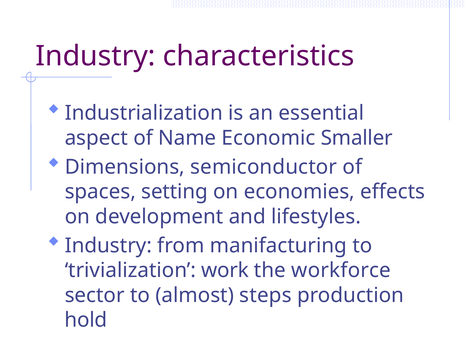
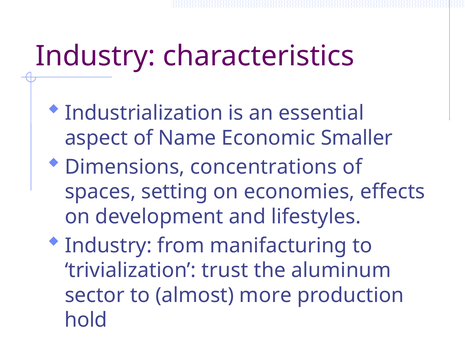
semiconductor: semiconductor -> concentrations (264, 167)
work: work -> trust (225, 270)
workforce: workforce -> aluminum (341, 270)
steps: steps -> more (266, 295)
